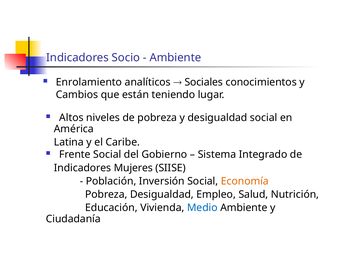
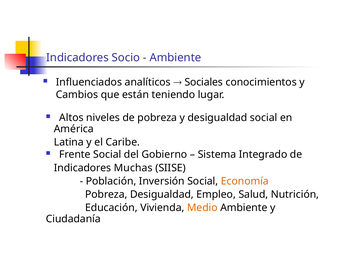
Enrolamiento: Enrolamiento -> Influenciados (89, 82)
Mujeres: Mujeres -> Muchas (133, 168)
Medio colour: blue -> orange (202, 208)
